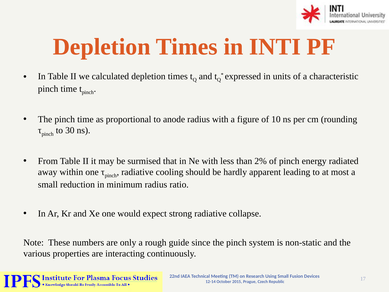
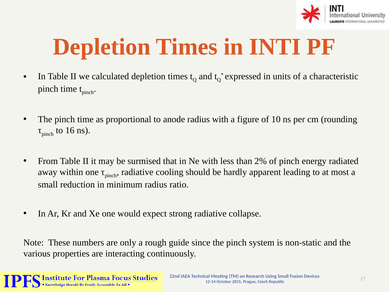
30: 30 -> 16 (70, 130)
